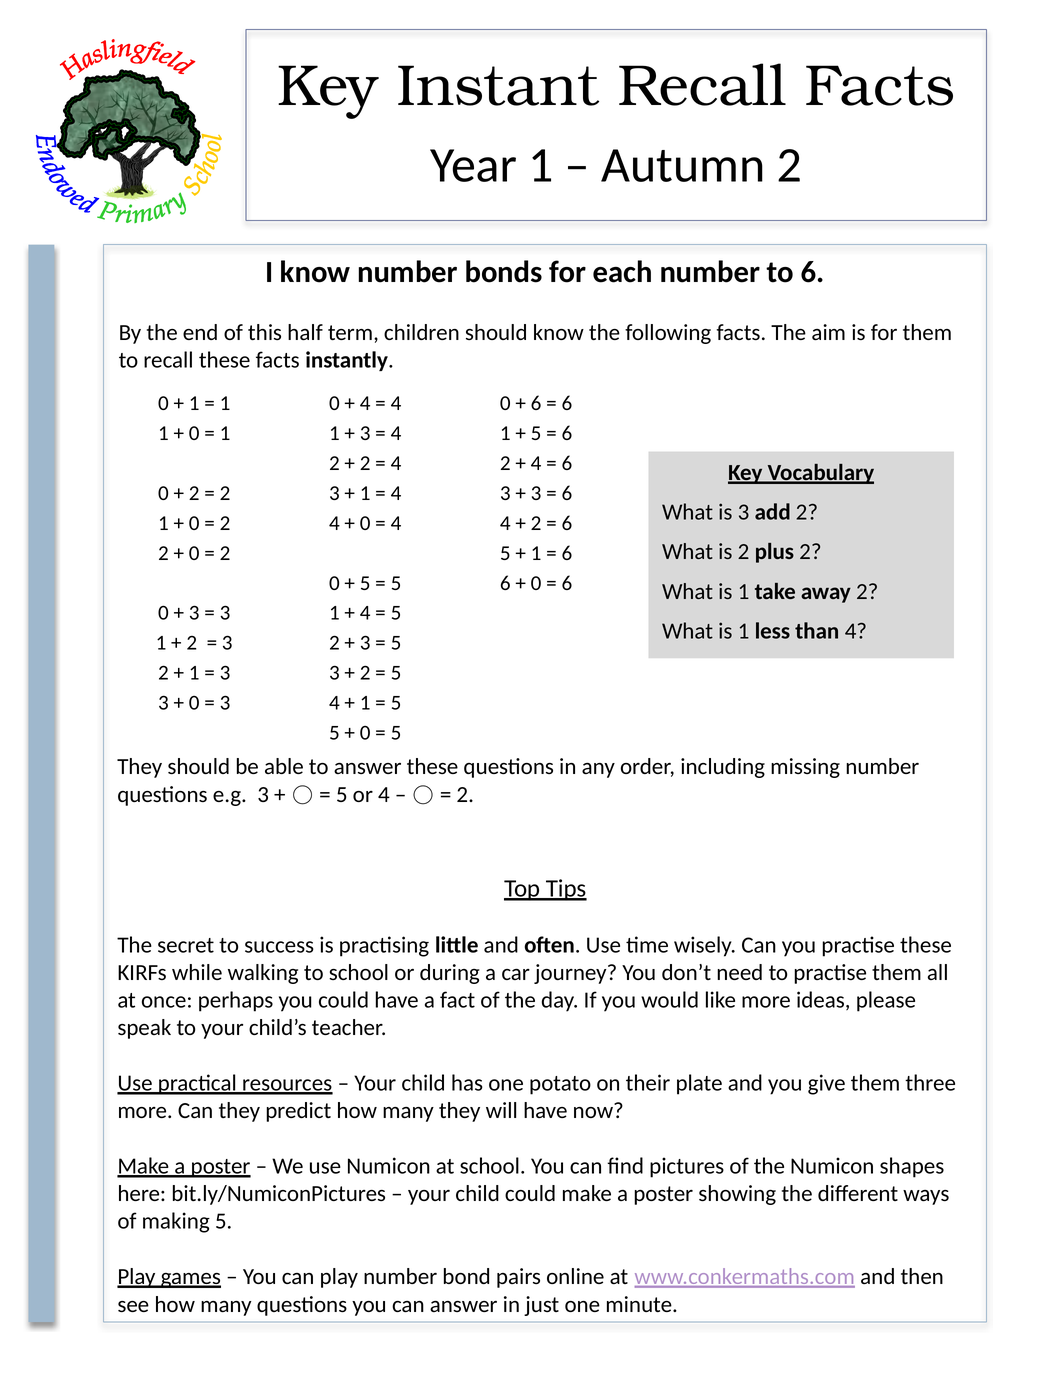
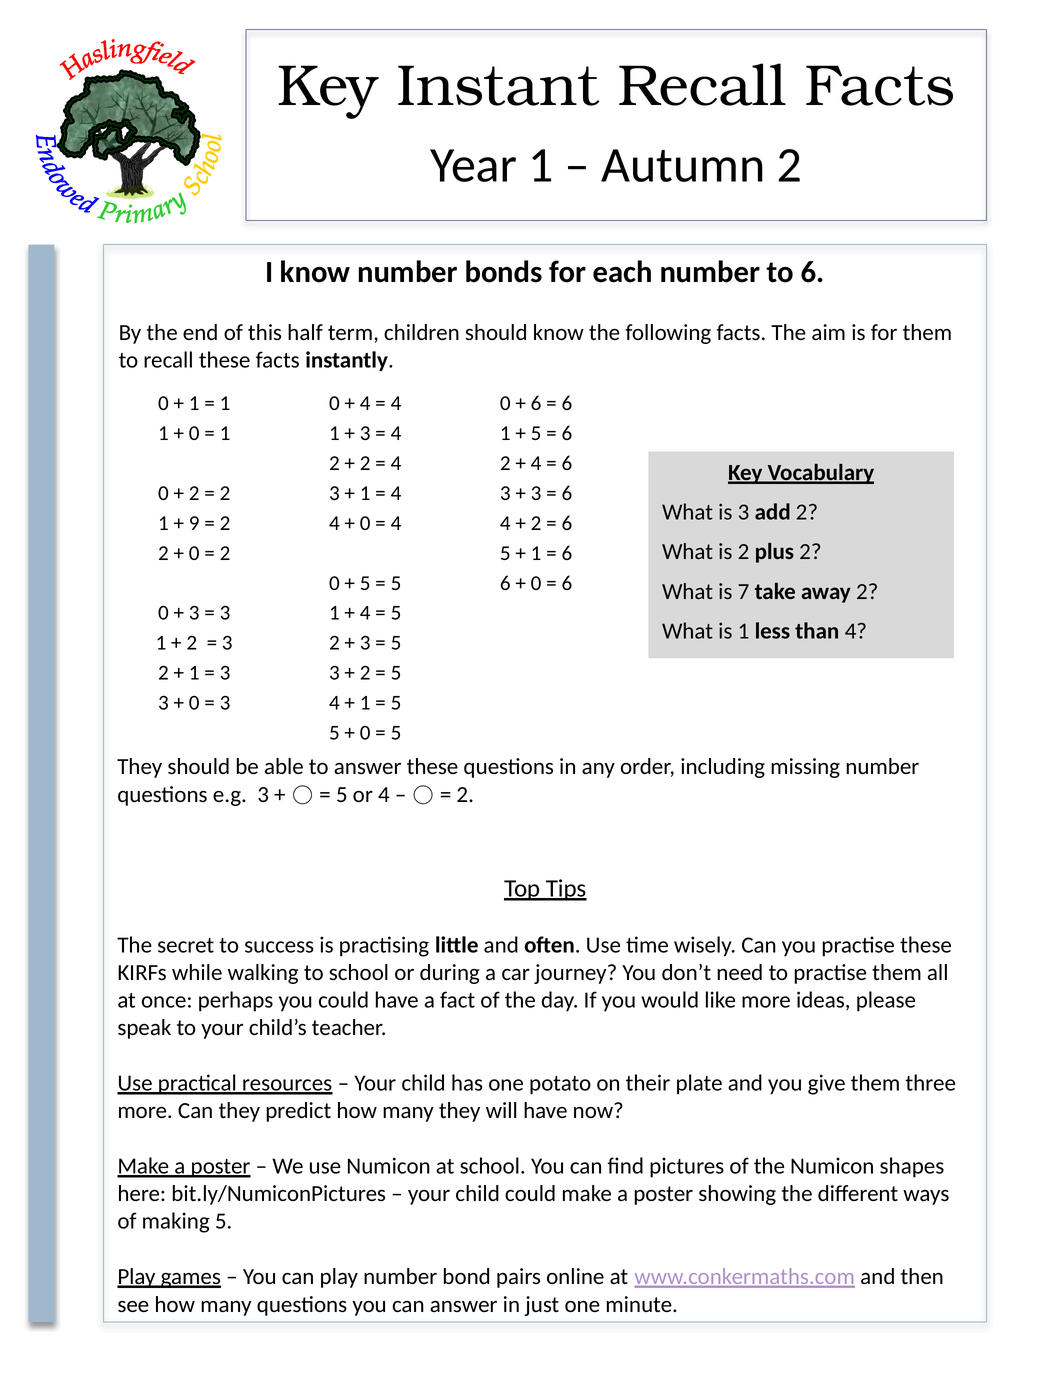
0: 0 -> 9 (194, 523)
1: 1 -> 7 (744, 592)
